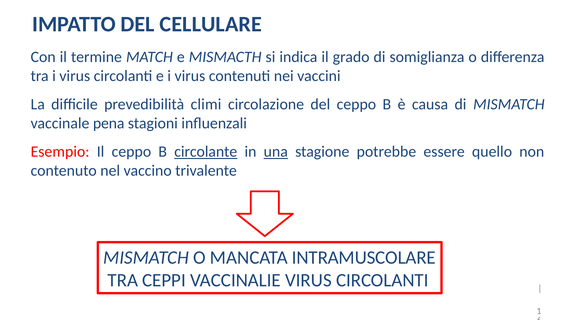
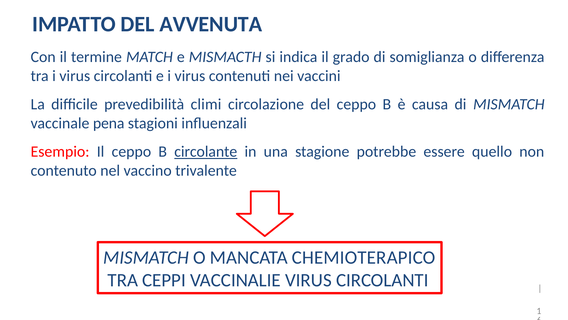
CELLULARE: CELLULARE -> AVVENUTA (211, 24)
una underline: present -> none (276, 152)
INTRAMUSCOLARE: INTRAMUSCOLARE -> CHEMIOTERAPICO (364, 257)
